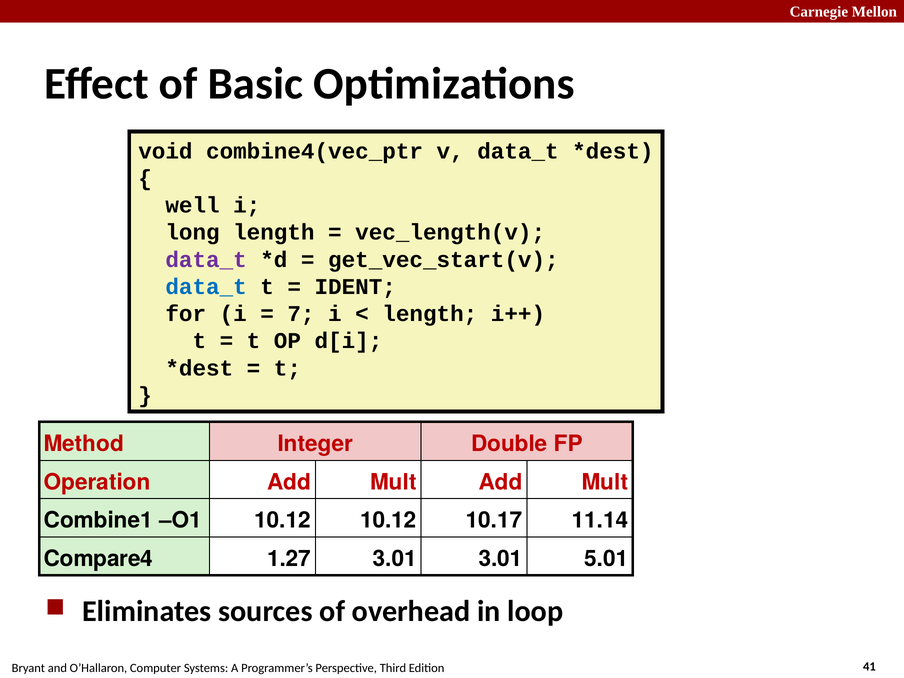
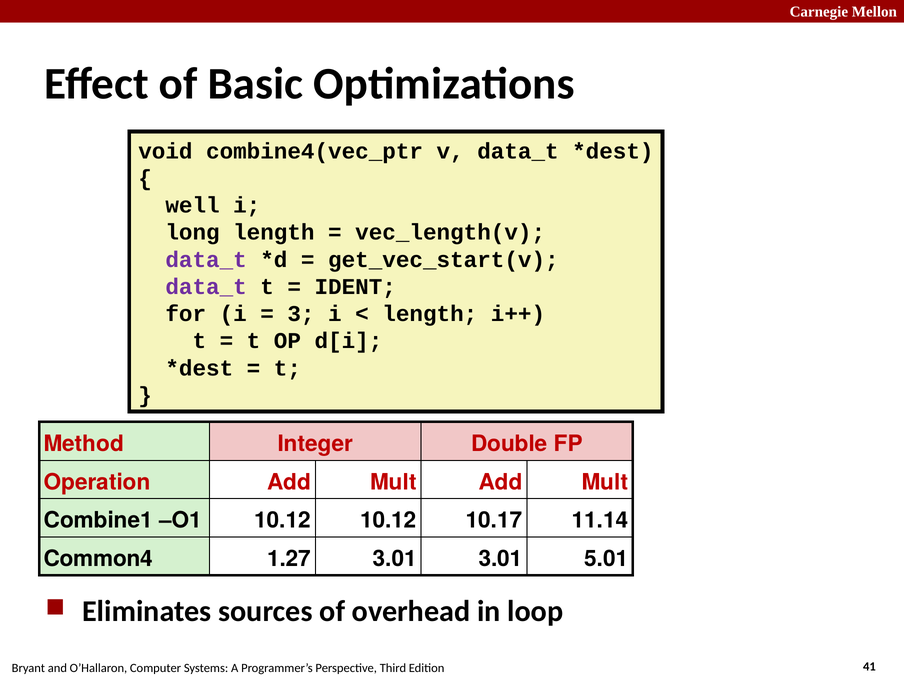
data_t colour: blue -> purple (206, 287)
7: 7 -> 3 (301, 314)
Compare4: Compare4 -> Common4 (98, 559)
